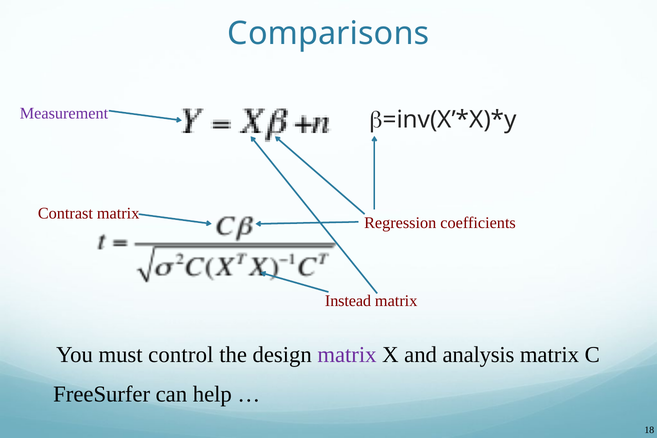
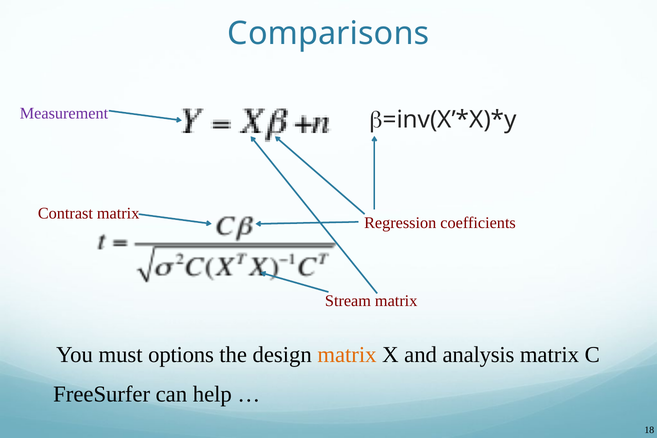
Instead: Instead -> Stream (348, 301)
control: control -> options (181, 355)
matrix colour: purple -> orange (347, 355)
